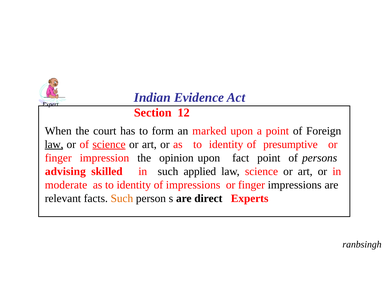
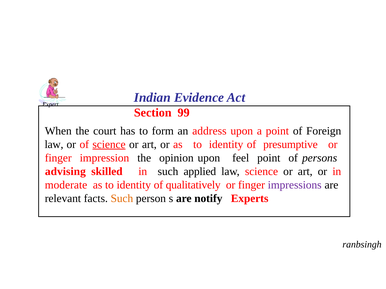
12: 12 -> 99 (184, 113)
marked: marked -> address (209, 131)
law underline: present -> none (54, 145)
fact: fact -> feel (241, 158)
of impressions: impressions -> qualitatively (193, 185)
impressions colour: black -> purple (295, 185)
direct: direct -> notify (208, 199)
